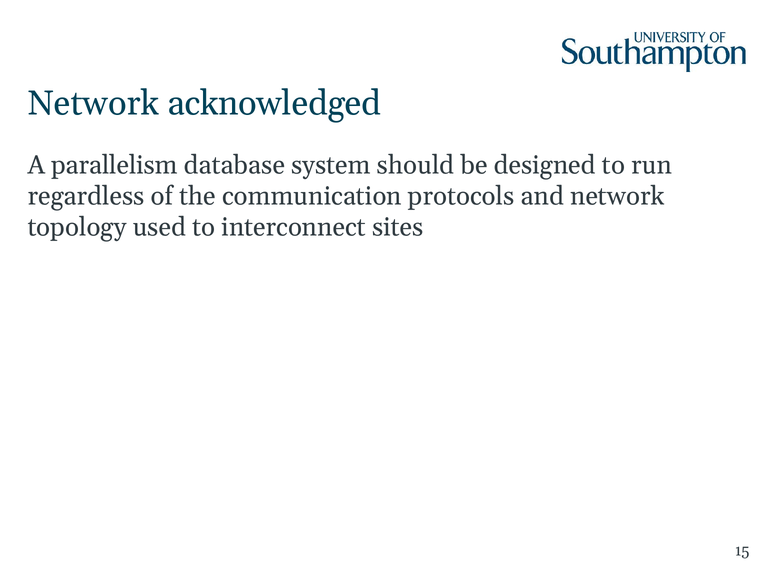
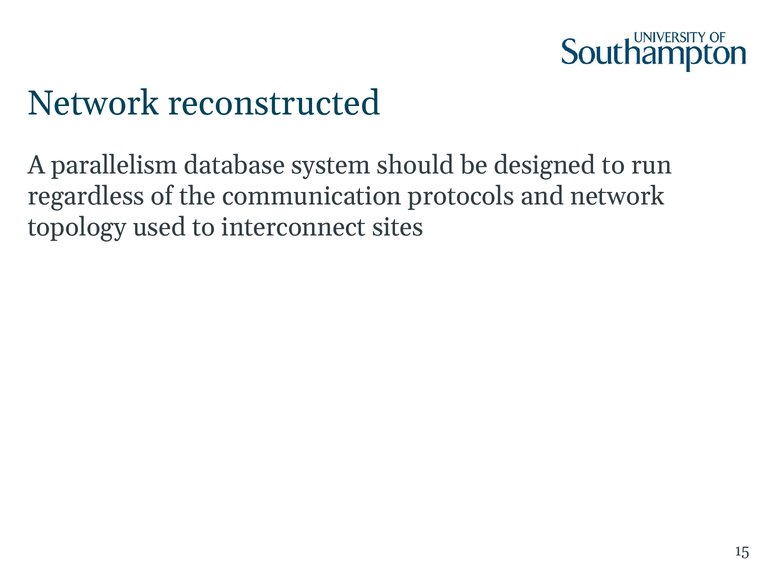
acknowledged: acknowledged -> reconstructed (274, 104)
